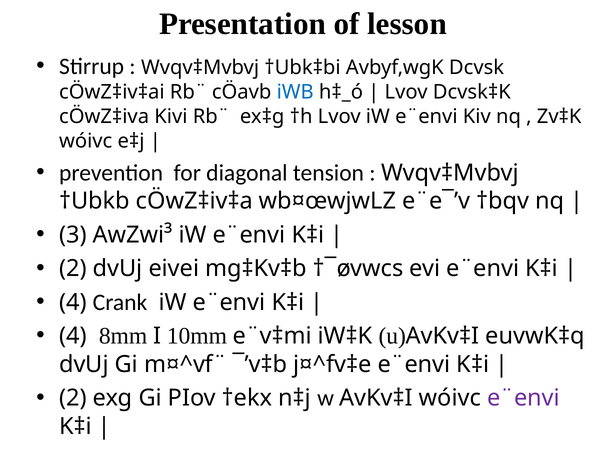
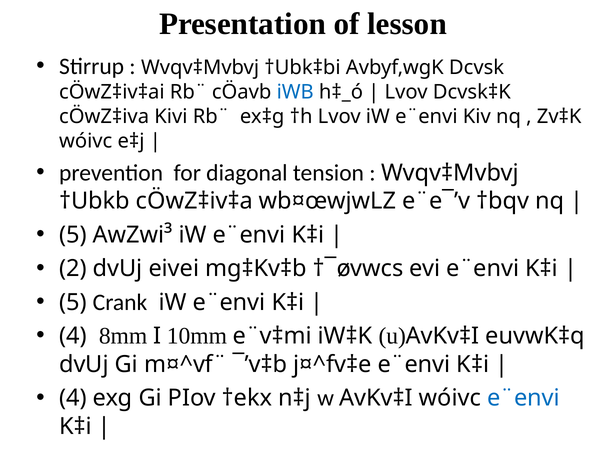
3: 3 -> 5 (73, 235)
4: 4 -> 5 (73, 302)
2: 2 -> 4 (73, 398)
e¨envi colour: purple -> blue (523, 398)
